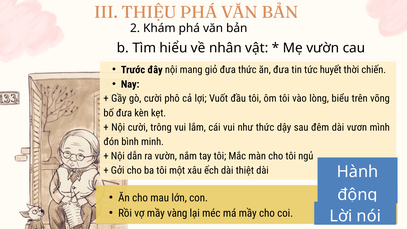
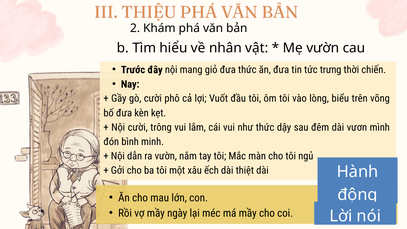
huyết: huyết -> trưng (331, 70)
vàng: vàng -> ngày (177, 213)
